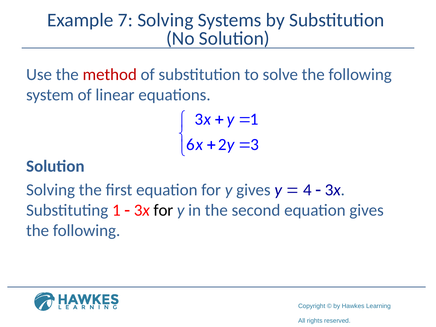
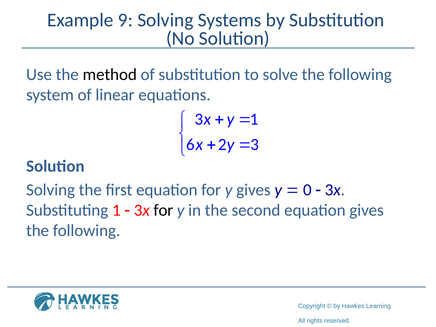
7: 7 -> 9 (125, 20)
method colour: red -> black (110, 75)
4: 4 -> 0 (307, 190)
